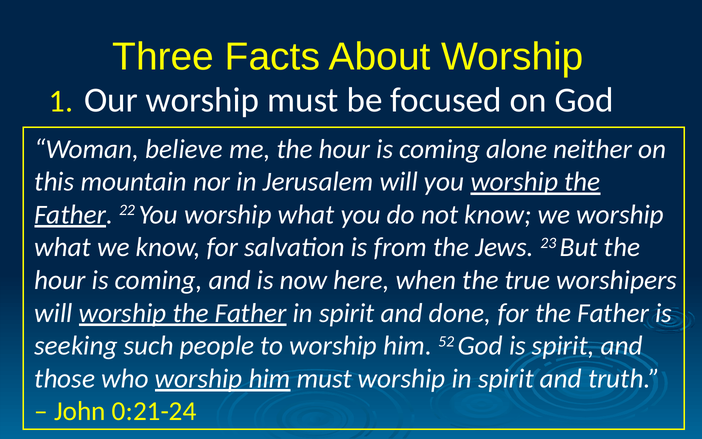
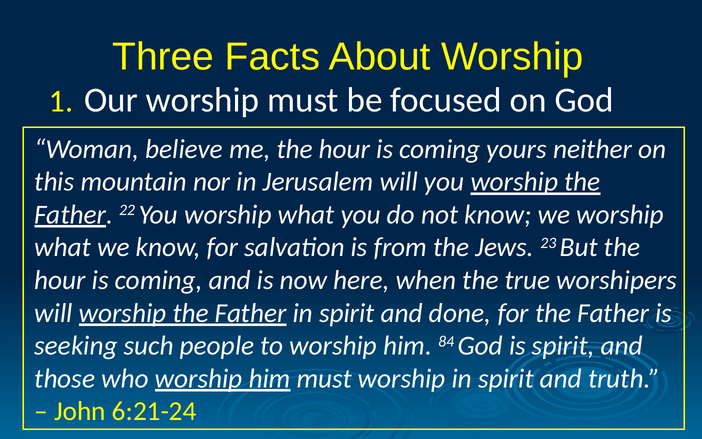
alone: alone -> yours (517, 149)
52: 52 -> 84 (446, 341)
0:21-24: 0:21-24 -> 6:21-24 (154, 411)
